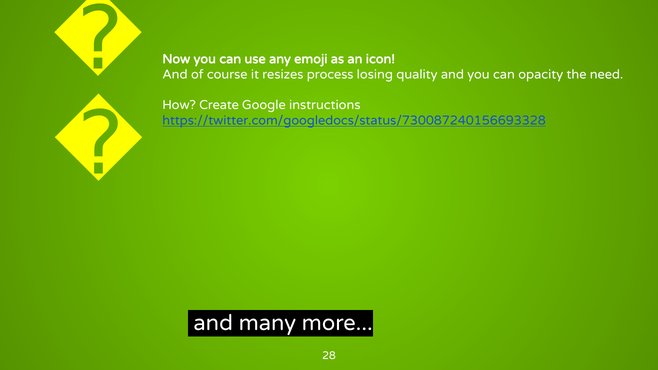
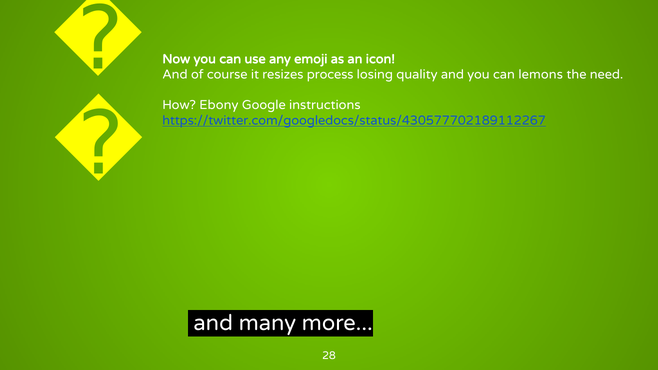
opacity: opacity -> lemons (541, 74)
Create: Create -> Ebony (219, 105)
https://twitter.com/googledocs/status/730087240156693328: https://twitter.com/googledocs/status/730087240156693328 -> https://twitter.com/googledocs/status/430577702189112267 (354, 120)
